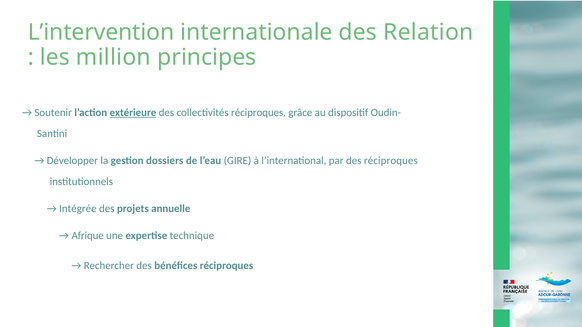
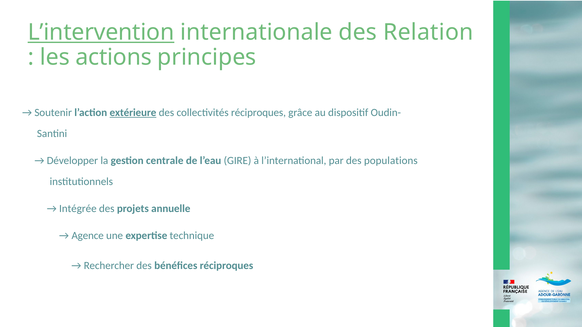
L’intervention underline: none -> present (101, 32)
million: million -> actions (114, 57)
dossiers: dossiers -> centrale (165, 161)
des réciproques: réciproques -> populations (391, 161)
Afrique: Afrique -> Agence (88, 236)
